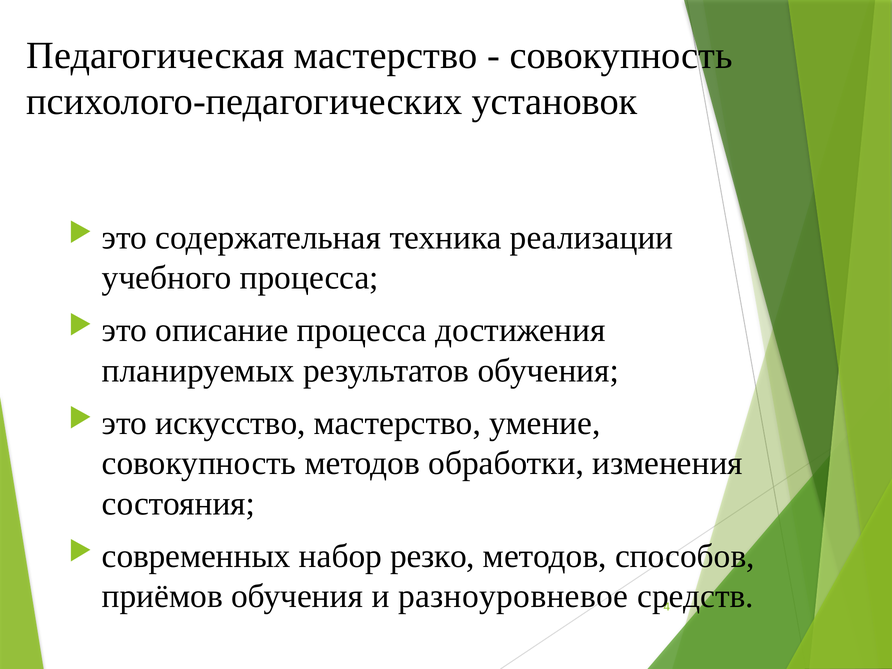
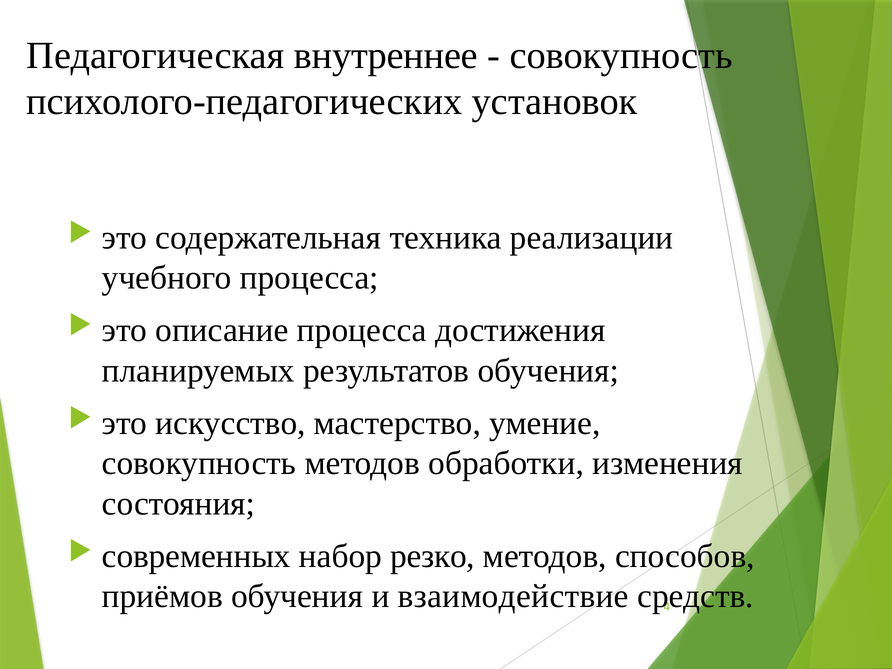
Педагогическая мастерство: мастерство -> внутреннее (386, 56)
разноуровневое: разноуровневое -> взаимодействие (513, 596)
